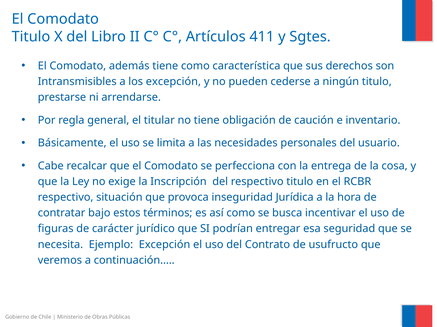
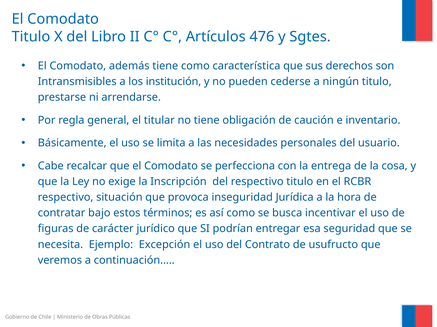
411: 411 -> 476 (262, 37)
los excepción: excepción -> institución (173, 82)
